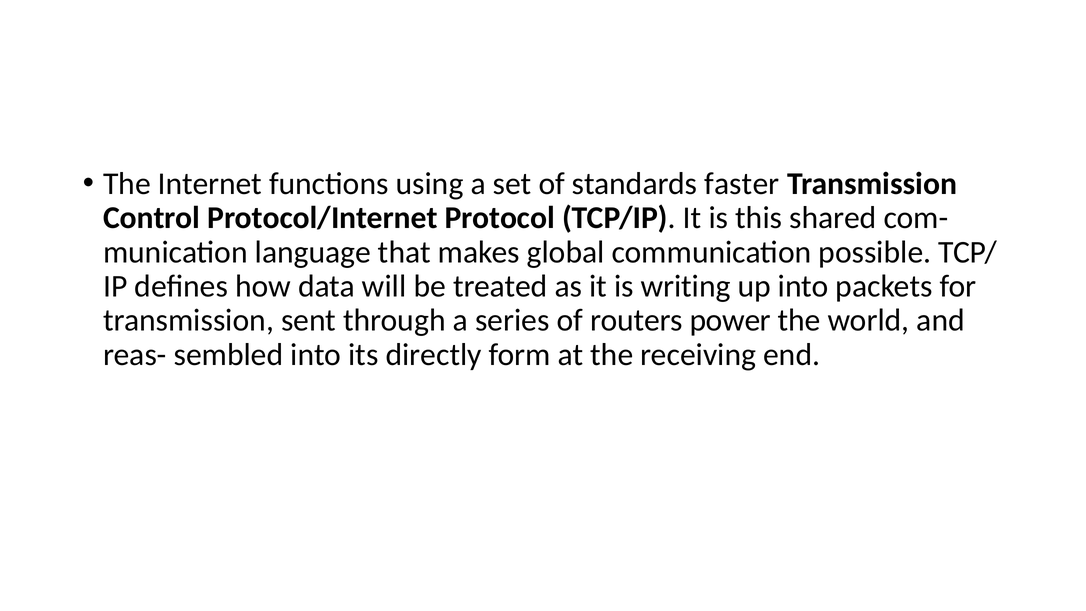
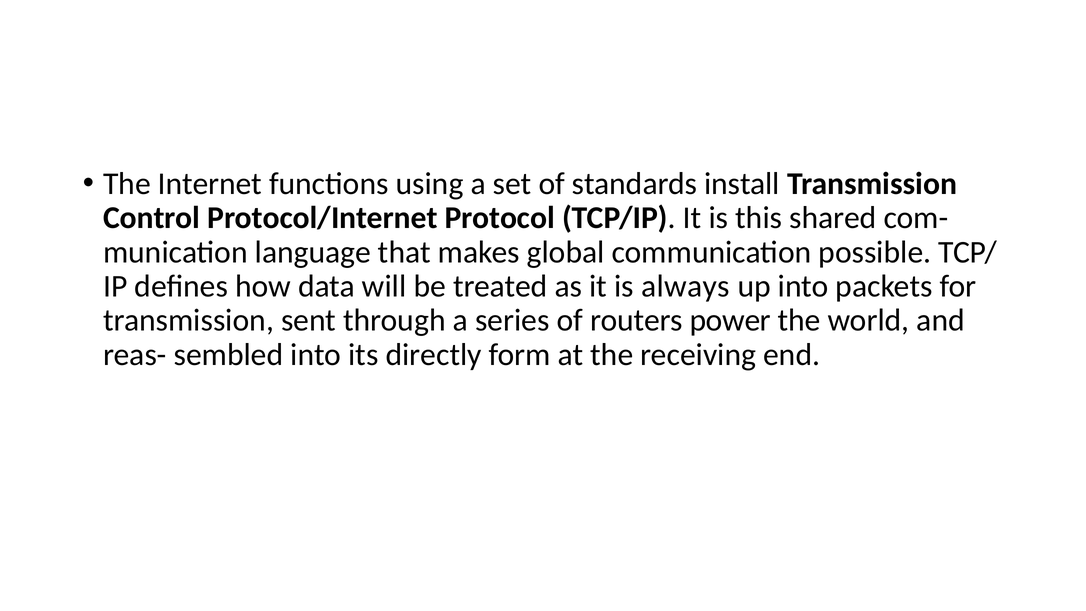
faster: faster -> install (742, 184)
writing: writing -> always (686, 286)
